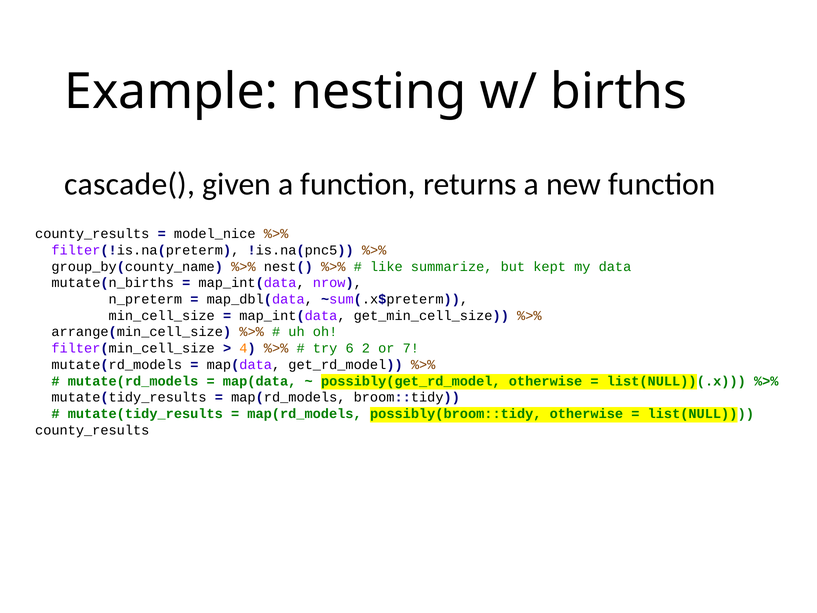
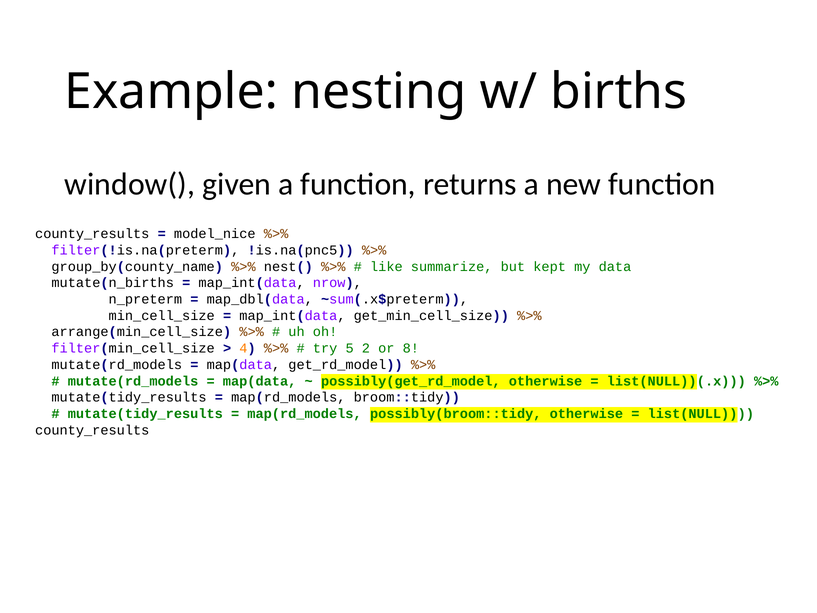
cascade(: cascade( -> window( (130, 184)
6: 6 -> 5 (350, 348)
7: 7 -> 8 (411, 348)
